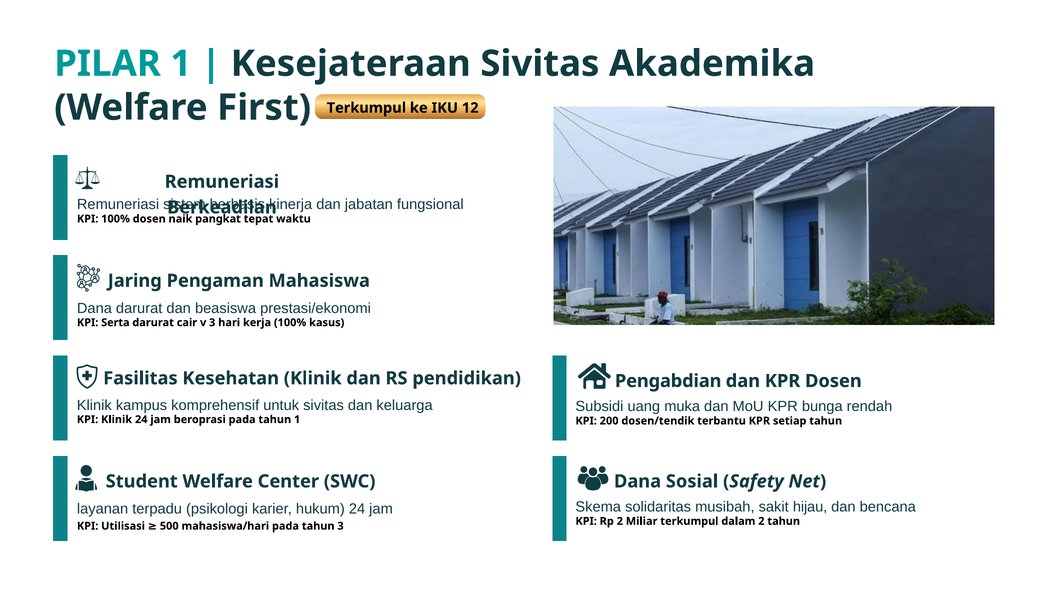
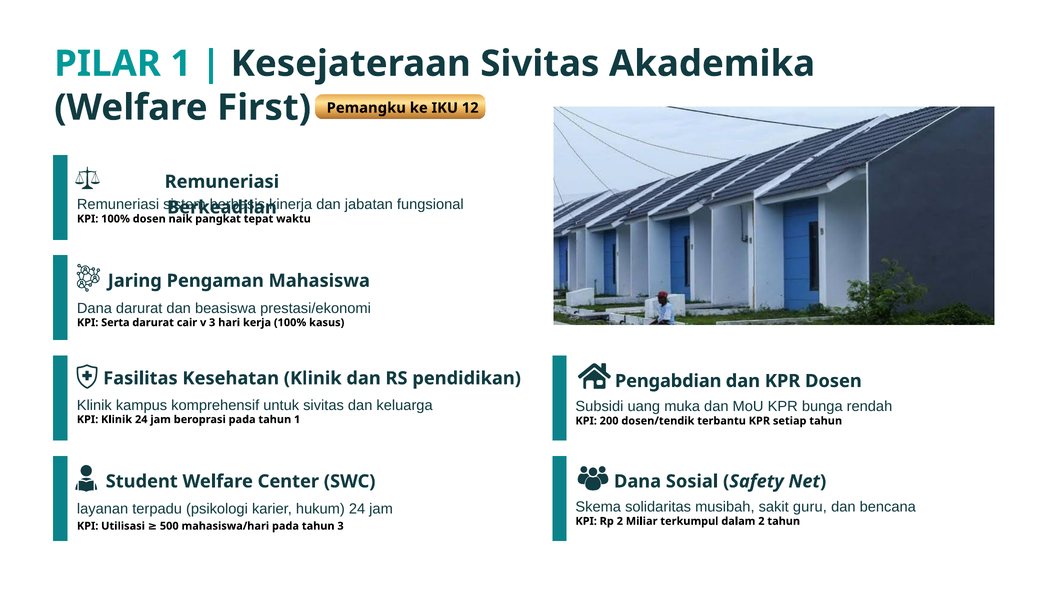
First Terkumpul: Terkumpul -> Pemangku (366, 108)
hijau: hijau -> guru (810, 507)
